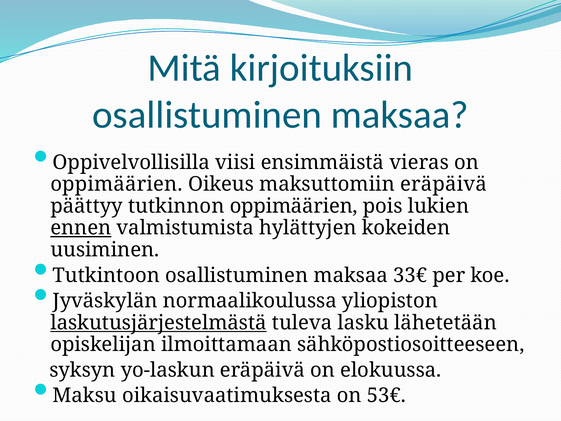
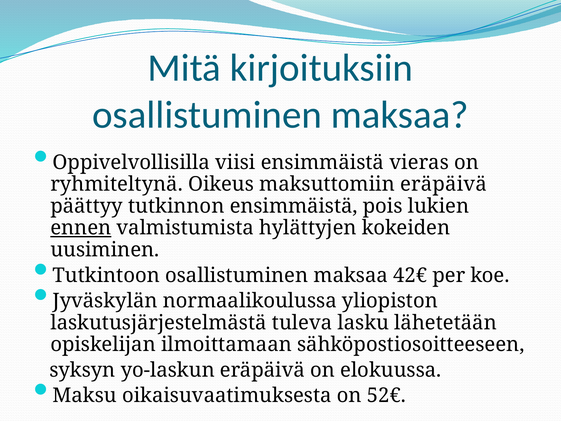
oppimäärien: oppimäärien -> ryhmiteltynä (117, 184)
tutkinnon oppimäärien: oppimäärien -> ensimmäistä (294, 206)
33€: 33€ -> 42€ (410, 275)
laskutusjärjestelmästä underline: present -> none (159, 323)
53€: 53€ -> 52€ (386, 395)
